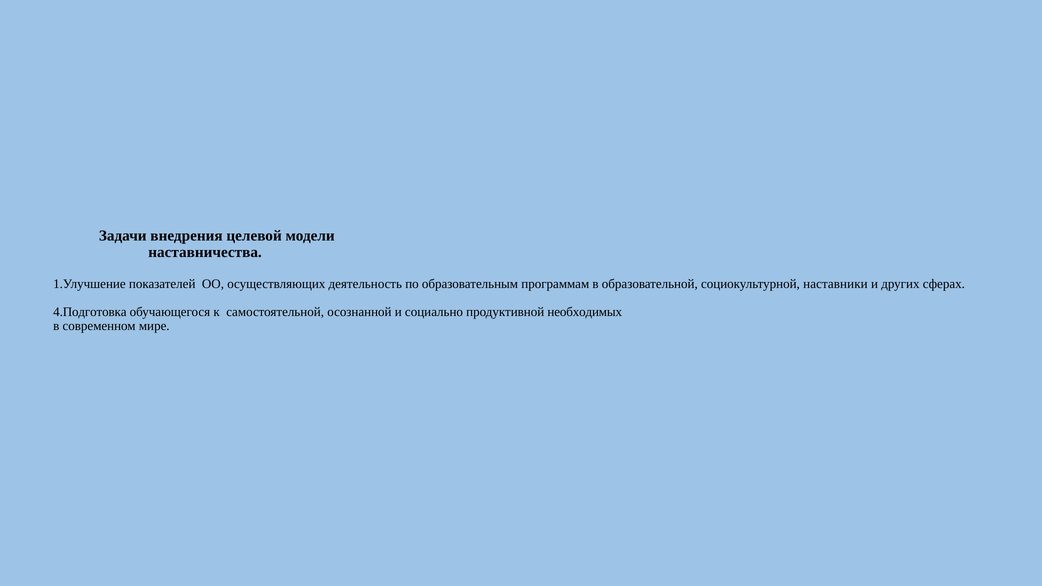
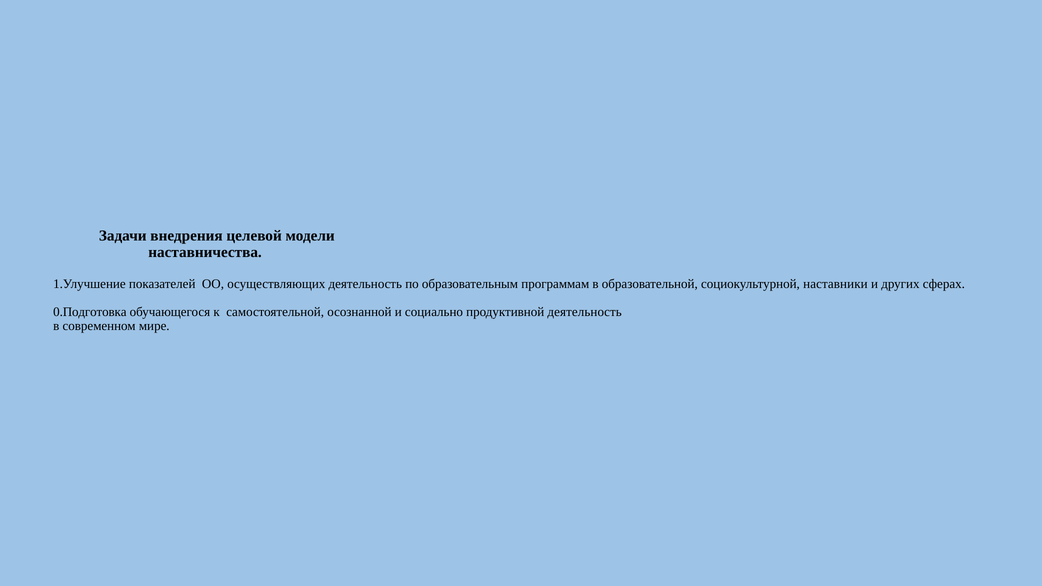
4.Подготовка: 4.Подготовка -> 0.Подготовка (90, 312)
продуктивной необходимых: необходимых -> деятельность (585, 312)
